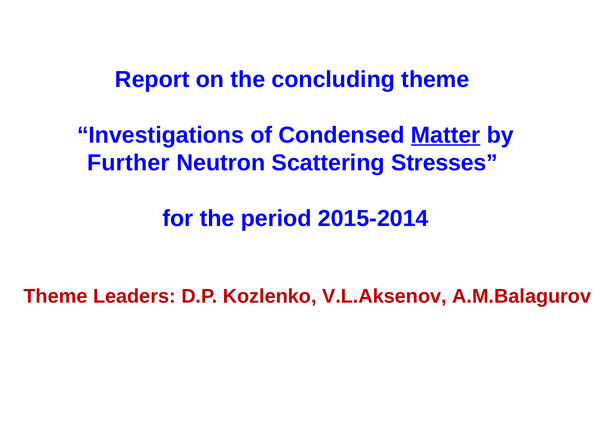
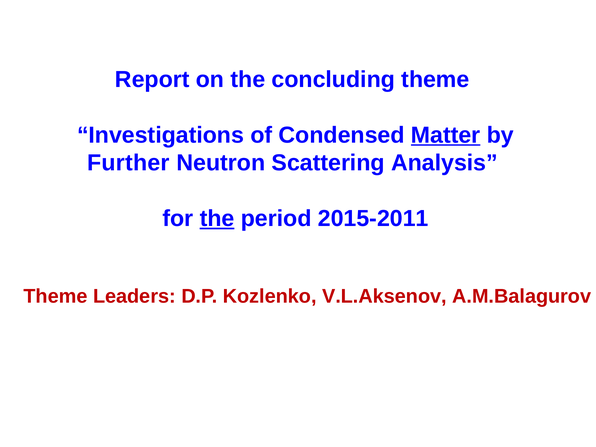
Stresses: Stresses -> Analysis (444, 163)
the underline: none -> present (217, 219)
2015-2014: 2015-2014 -> 2015-2011 (373, 219)
